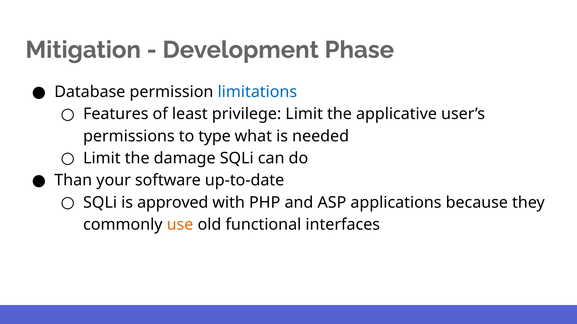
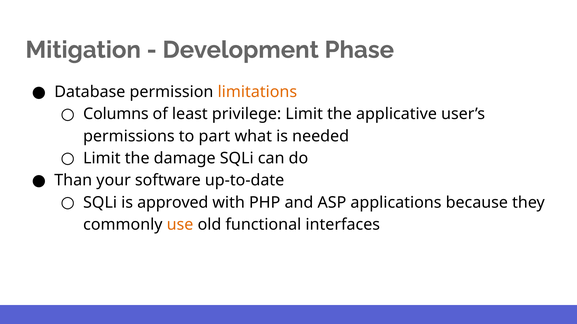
limitations colour: blue -> orange (257, 92)
Features: Features -> Columns (116, 114)
type: type -> part (214, 136)
